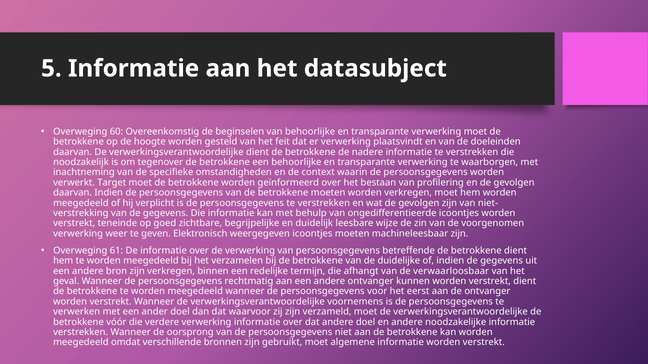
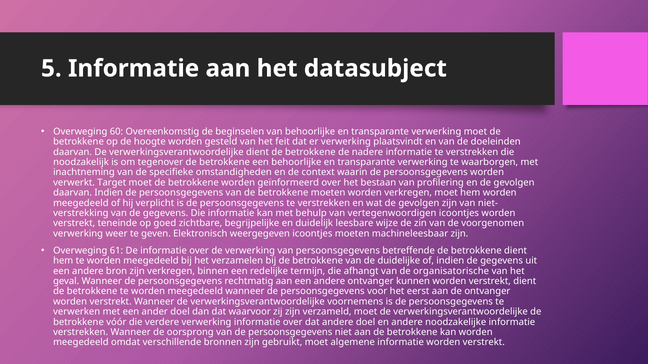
ongedifferentieerde: ongedifferentieerde -> vertegenwoordigen (392, 213)
verwaarloosbaar: verwaarloosbaar -> organisatorische (451, 271)
